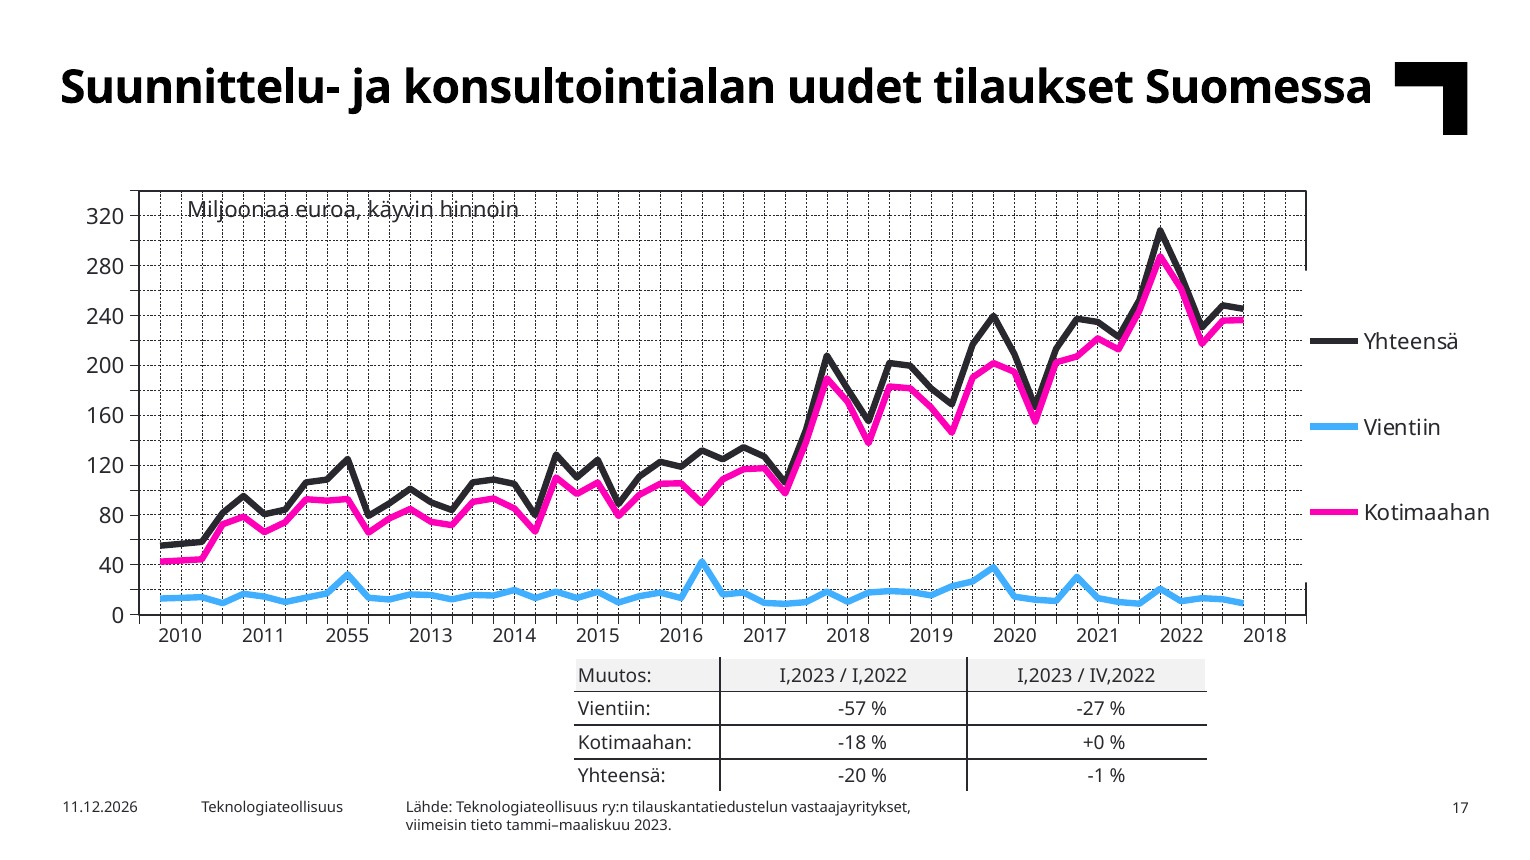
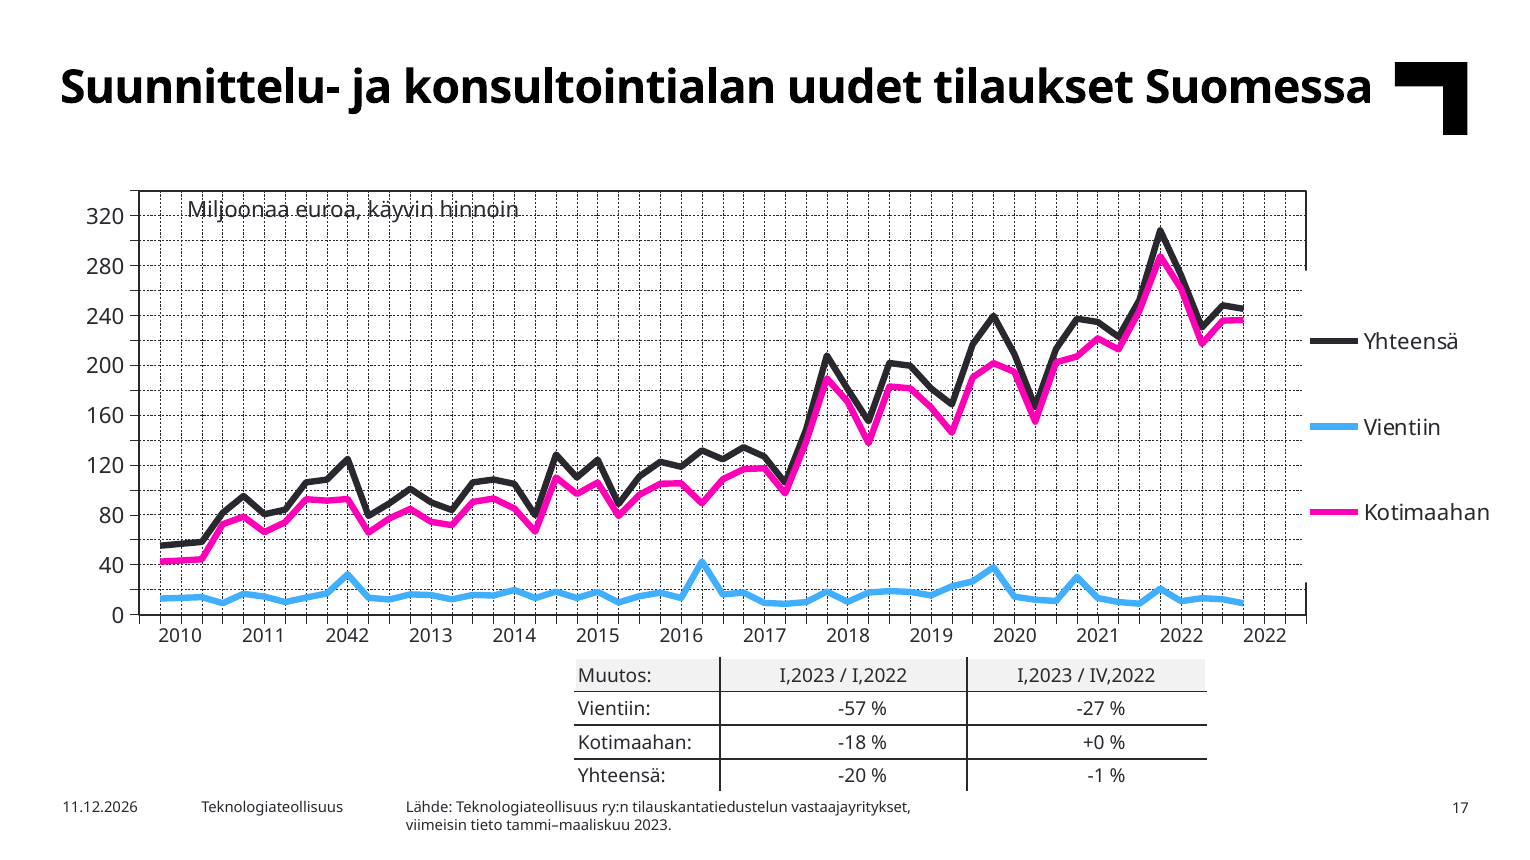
2055: 2055 -> 2042 (347, 636)
2022 2018: 2018 -> 2022 (1265, 636)
